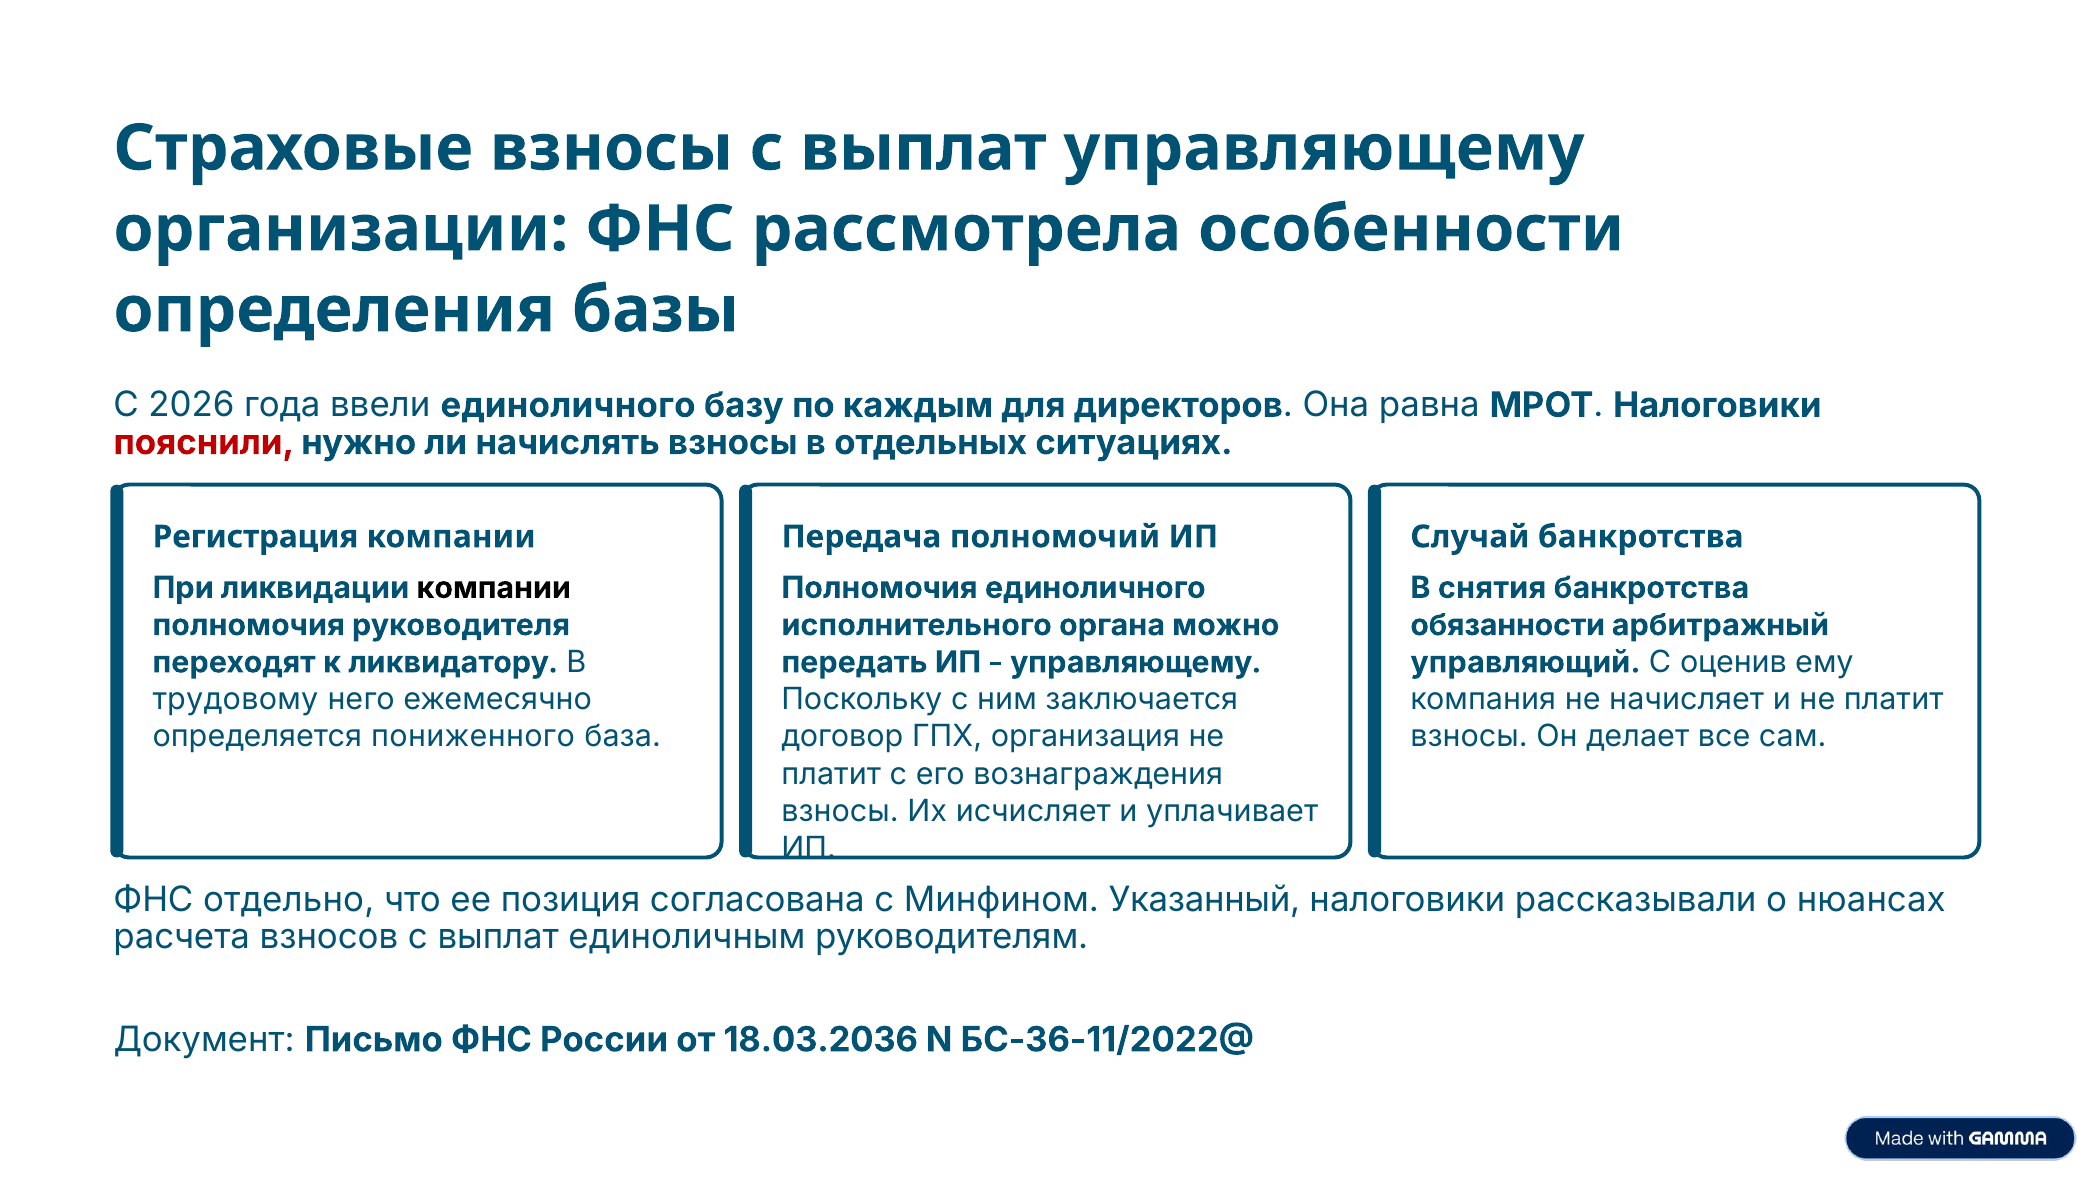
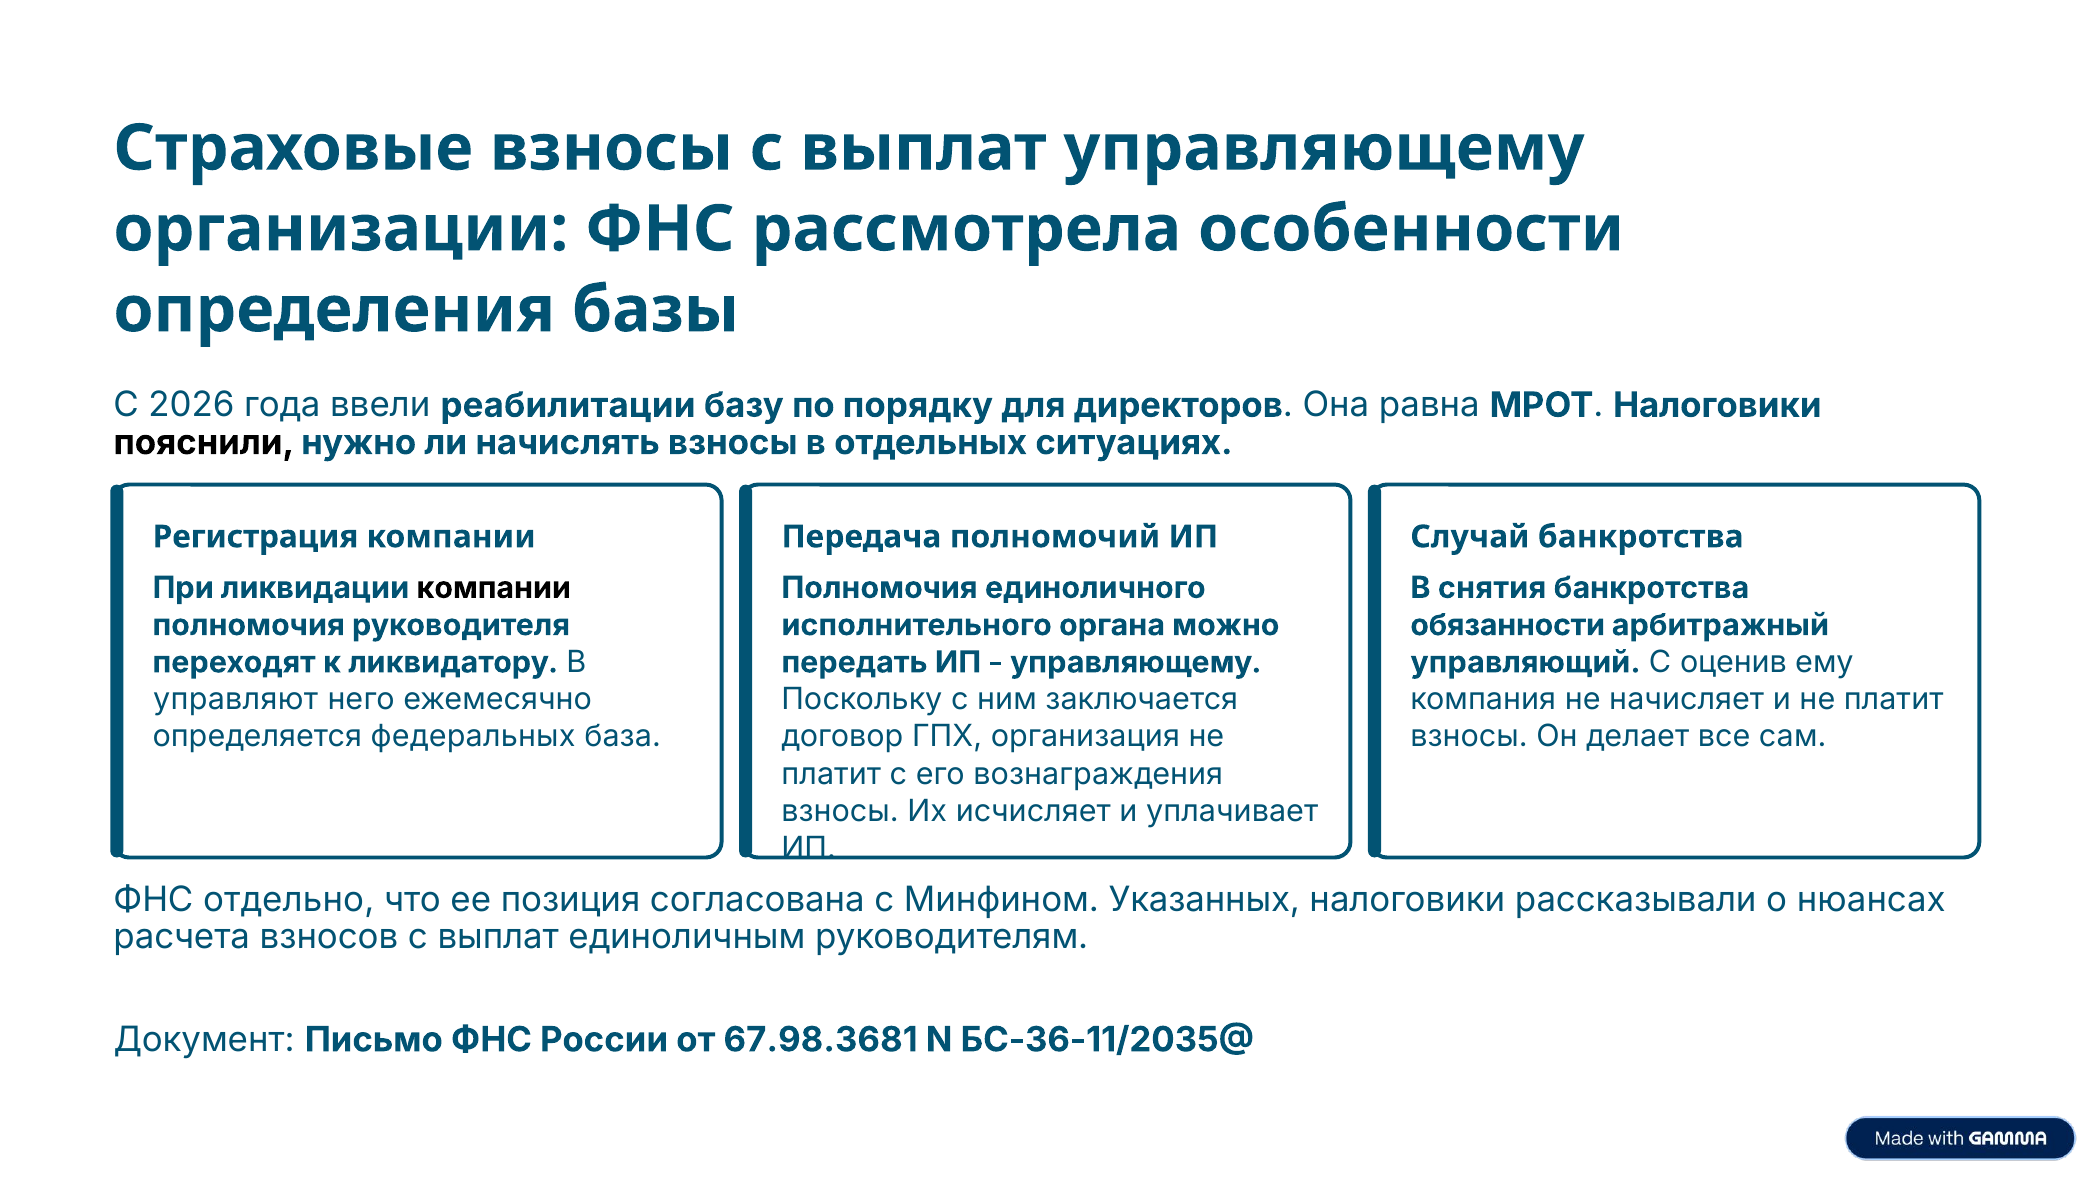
ввели единоличного: единоличного -> реабилитации (568, 405)
каждым: каждым -> порядку (918, 405)
пояснили colour: red -> black (204, 443)
трудовому: трудовому -> управляют (236, 700)
пониженного: пониженного -> федеральных (473, 737)
Указанный: Указанный -> Указанных (1204, 900)
18.03.2036: 18.03.2036 -> 67.98.3681 (821, 1040)
БС-36-11/2022@: БС-36-11/2022@ -> БС-36-11/2035@ (1107, 1040)
